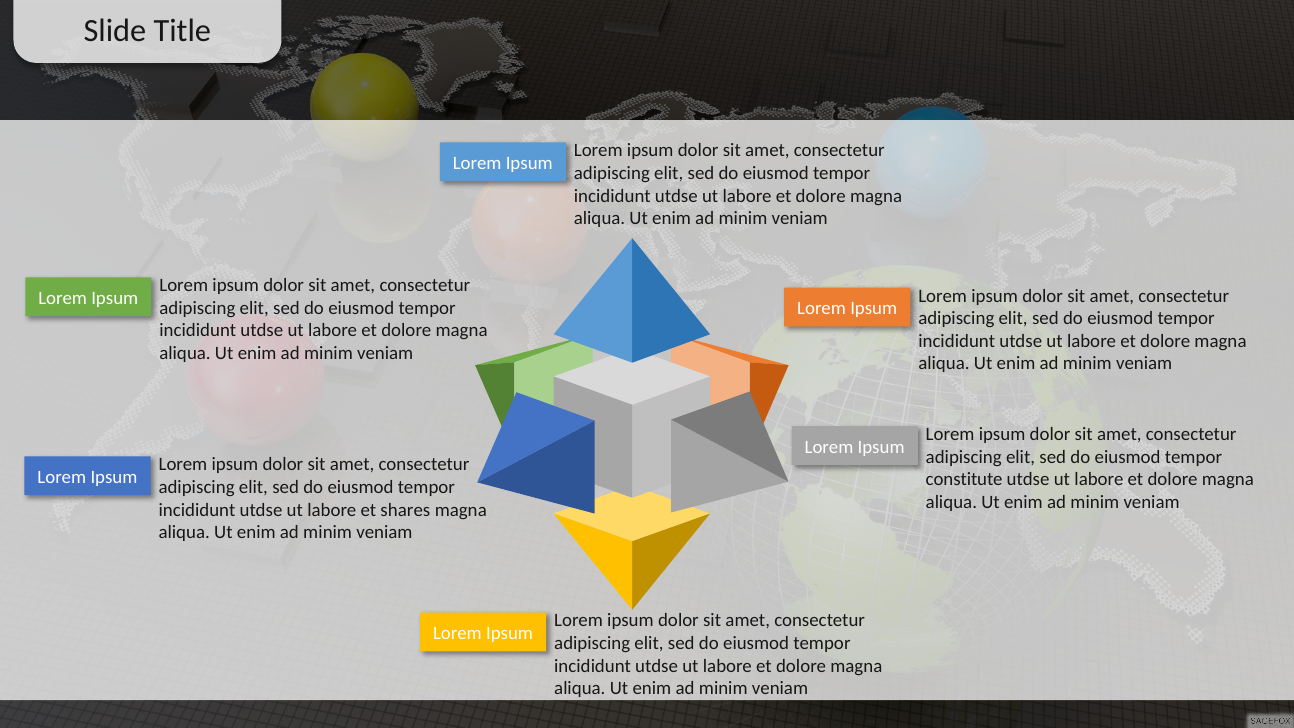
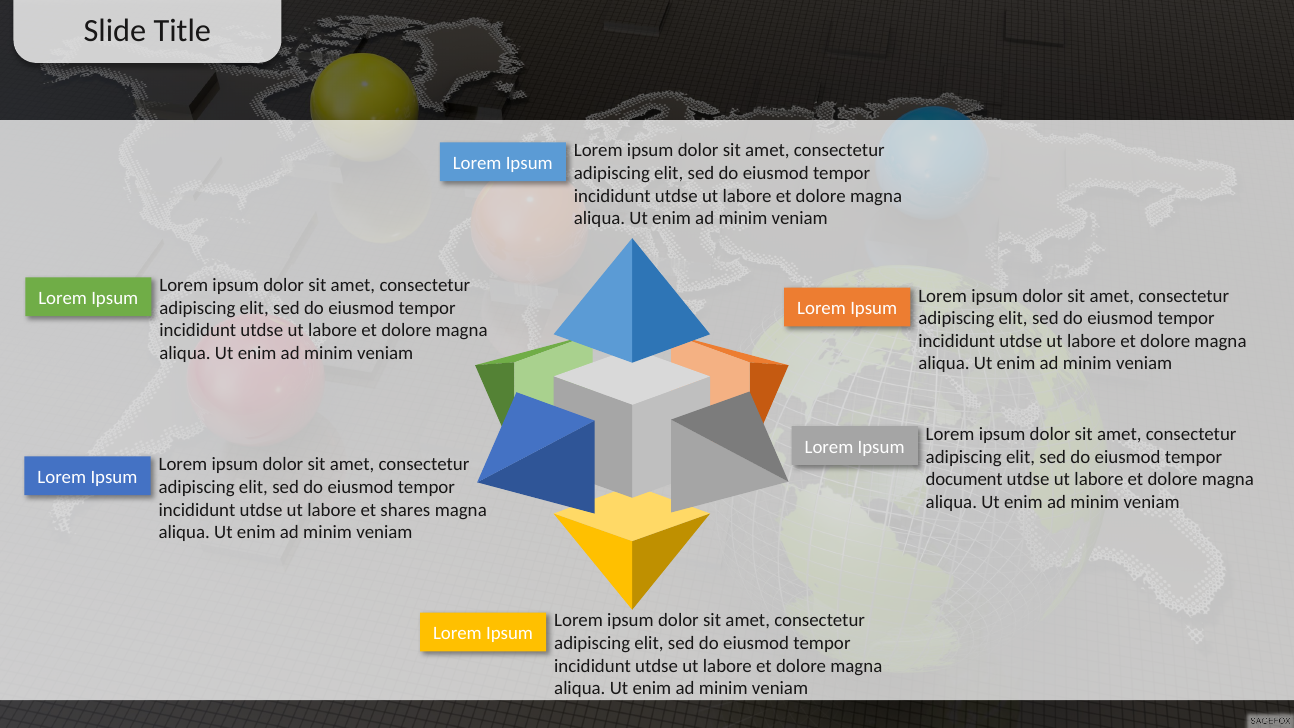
constitute: constitute -> document (964, 480)
